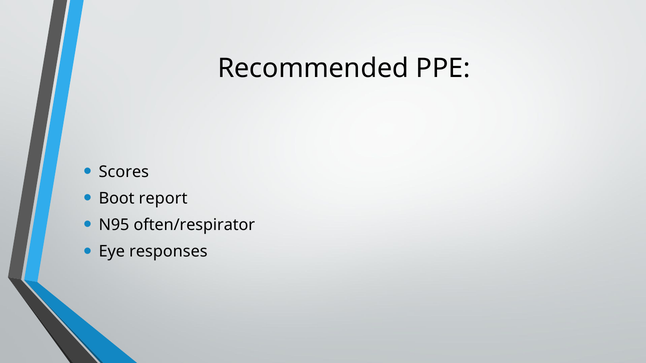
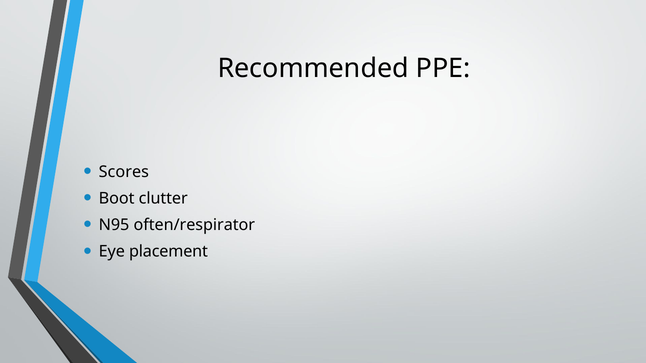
report: report -> clutter (163, 199)
responses: responses -> placement (168, 252)
